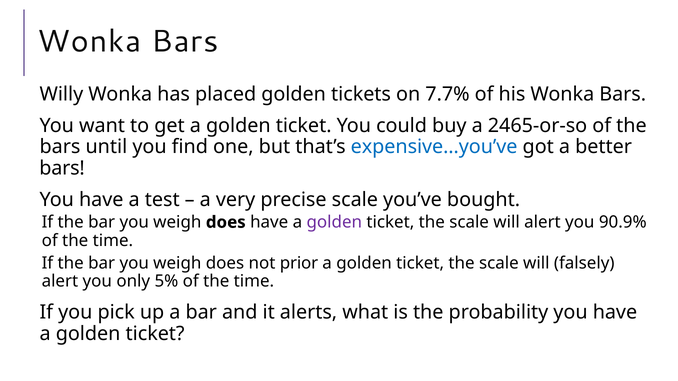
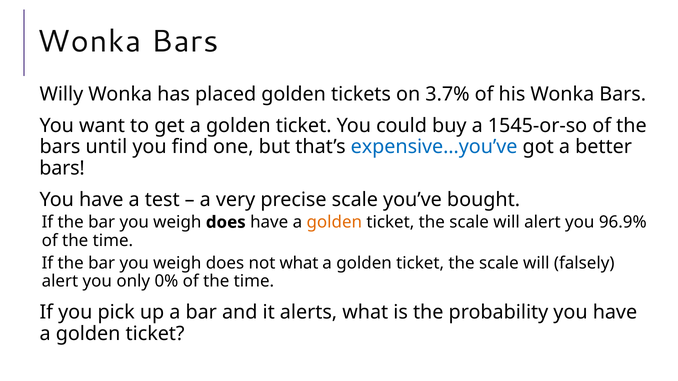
7.7%: 7.7% -> 3.7% (448, 95)
2465-or-so: 2465-or-so -> 1545-or-so (538, 126)
golden colour: purple -> orange (334, 222)
90.9%: 90.9% -> 96.9% (623, 222)
not prior: prior -> what (299, 263)
5%: 5% -> 0% (166, 282)
